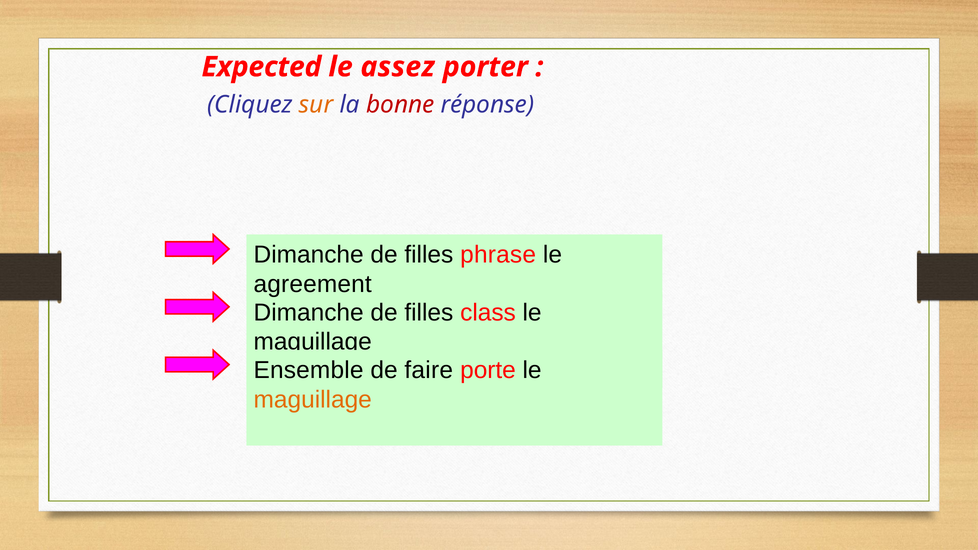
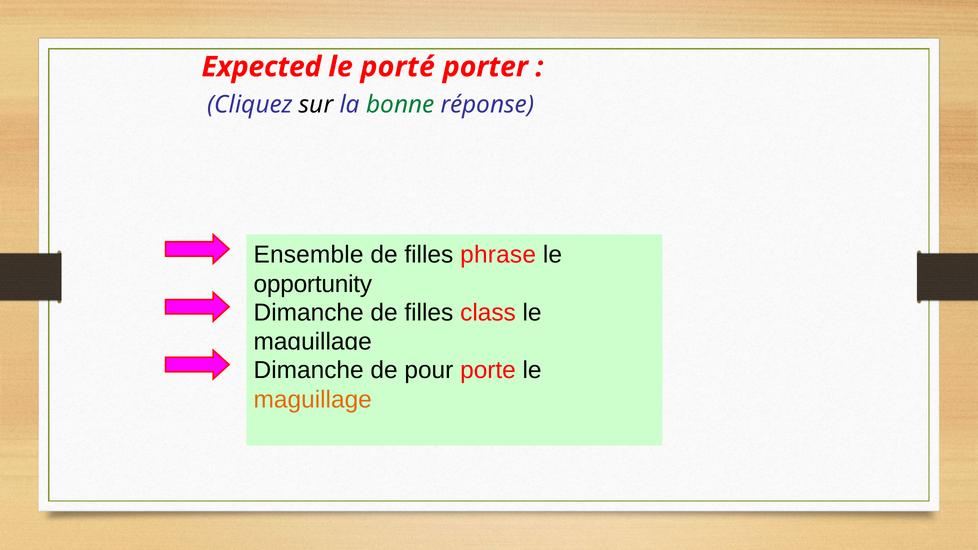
assez: assez -> porté (398, 67)
sur colour: orange -> black (316, 105)
bonne colour: red -> green (400, 105)
Dimanche: Dimanche -> Ensemble (309, 255)
agreement: agreement -> opportunity (313, 284)
Ensemble: Ensemble -> Dimanche (309, 370)
faire: faire -> pour (429, 370)
